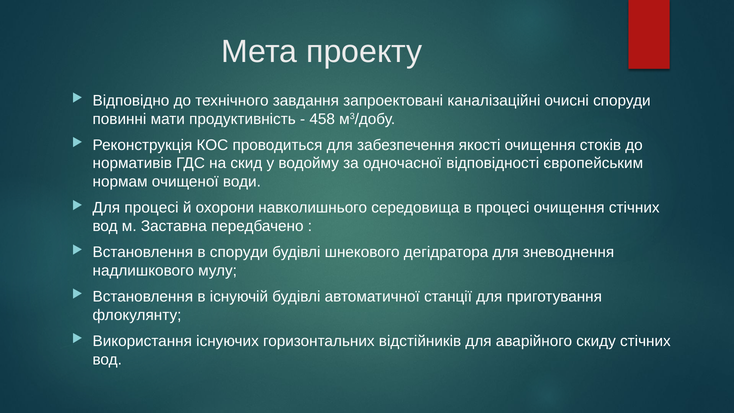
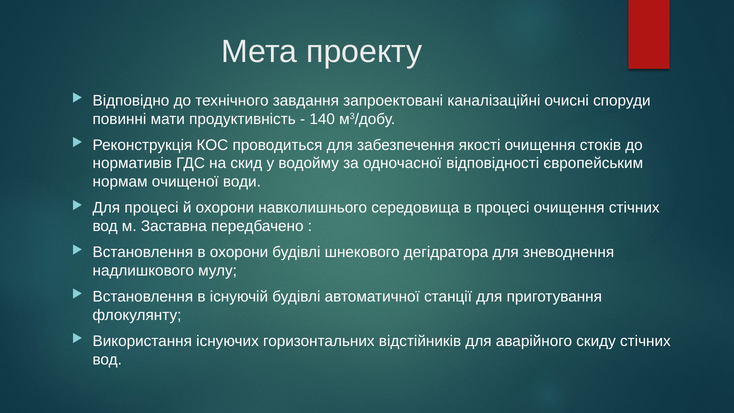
458: 458 -> 140 (322, 119)
в споруди: споруди -> охорони (239, 252)
